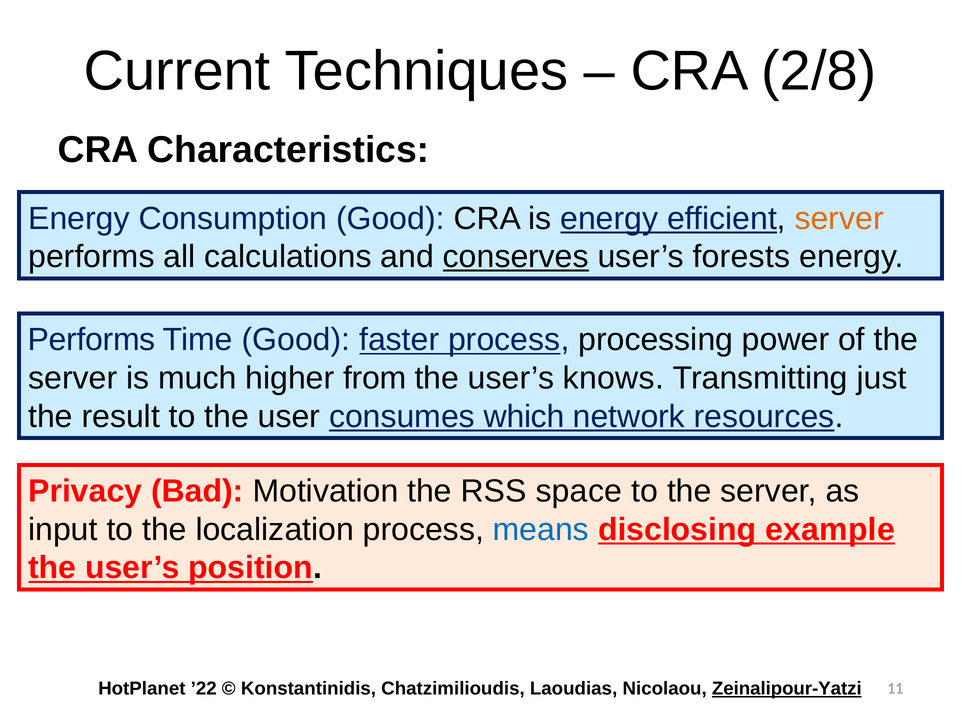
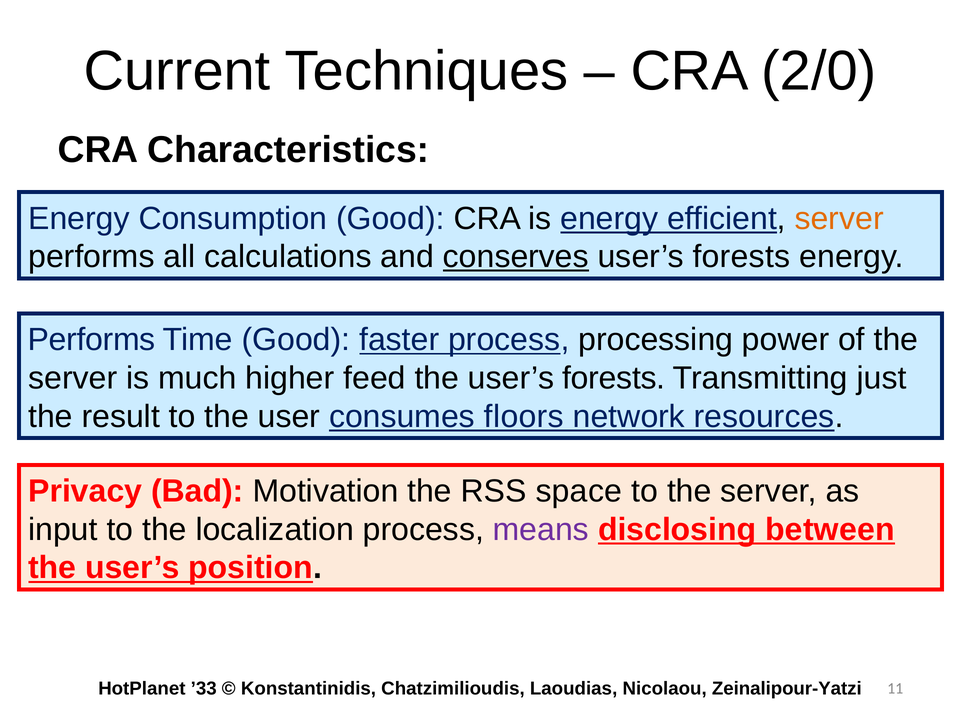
2/8: 2/8 -> 2/0 (819, 71)
from: from -> feed (375, 378)
the user’s knows: knows -> forests (614, 378)
which: which -> floors (524, 416)
means colour: blue -> purple (541, 529)
example: example -> between (830, 529)
’22: ’22 -> ’33 (204, 689)
Zeinalipour-Yatzi underline: present -> none (787, 689)
